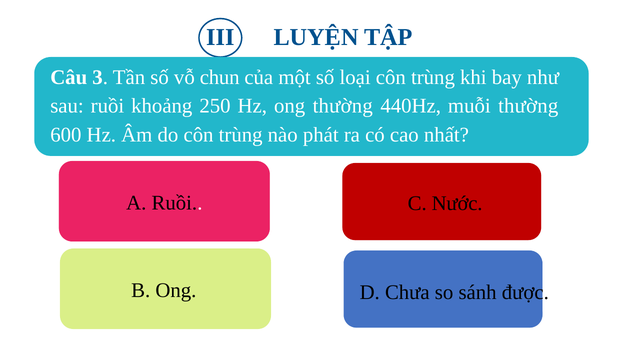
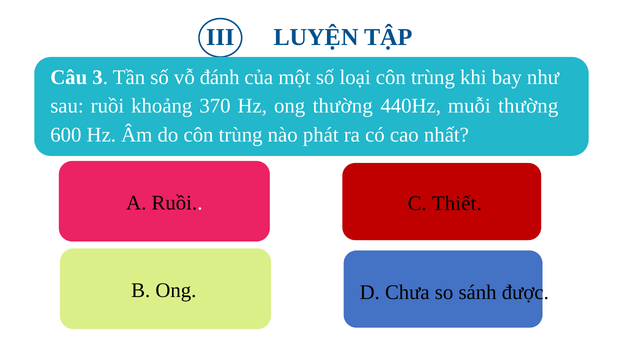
chun: chun -> đánh (220, 77)
250: 250 -> 370 (215, 106)
Nước: Nước -> Thiết (457, 203)
